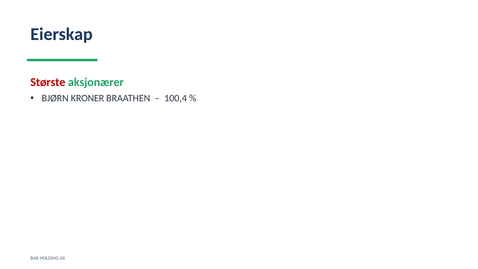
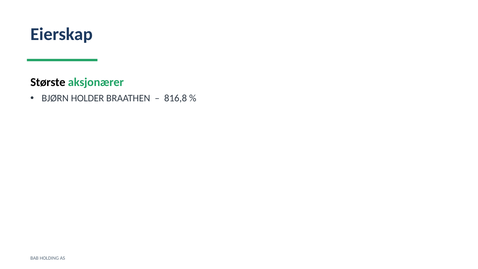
Største colour: red -> black (48, 82)
KRONER: KRONER -> HOLDER (88, 98)
100,4: 100,4 -> 816,8 (176, 98)
